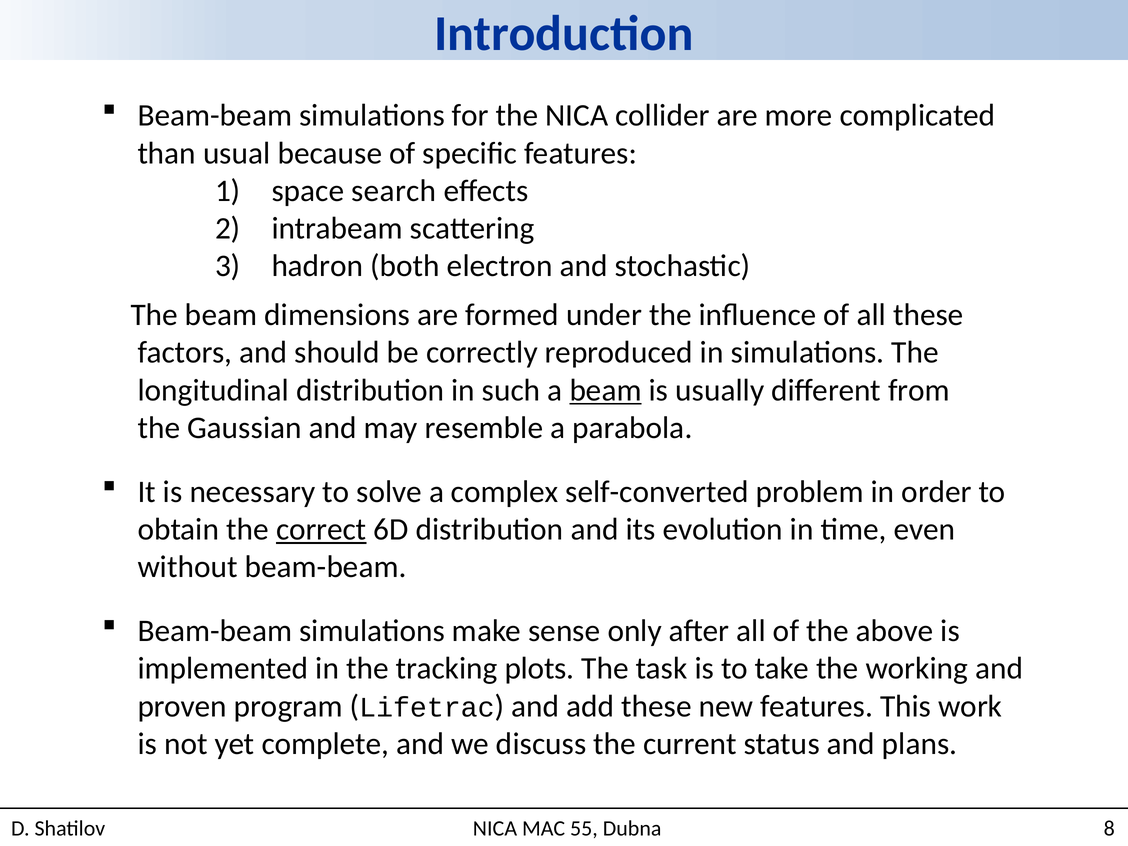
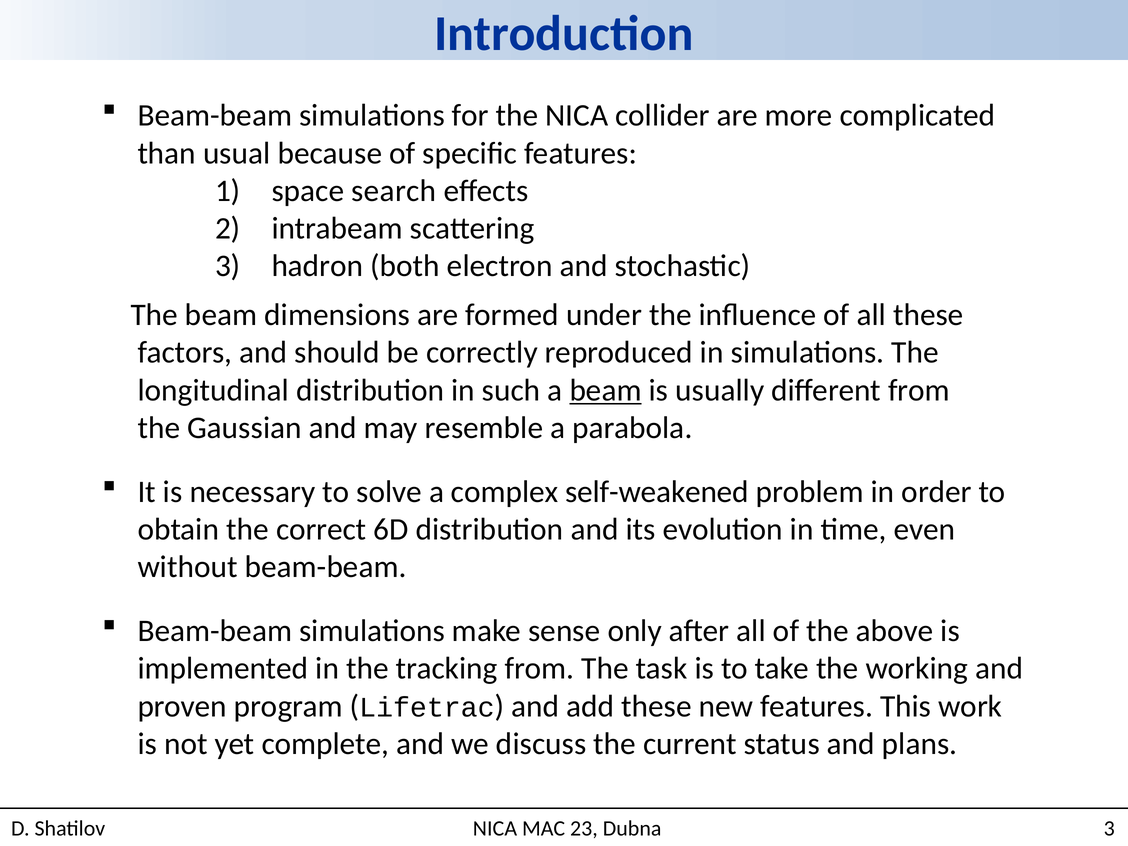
self-converted: self-converted -> self-weakened (657, 492)
correct underline: present -> none (321, 529)
tracking plots: plots -> from (539, 669)
55: 55 -> 23 (584, 829)
Dubna 8: 8 -> 3 (1109, 829)
